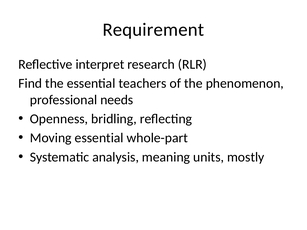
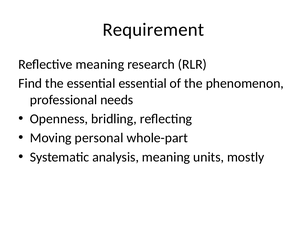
Reflective interpret: interpret -> meaning (100, 64)
essential teachers: teachers -> essential (143, 84)
Moving essential: essential -> personal (99, 138)
